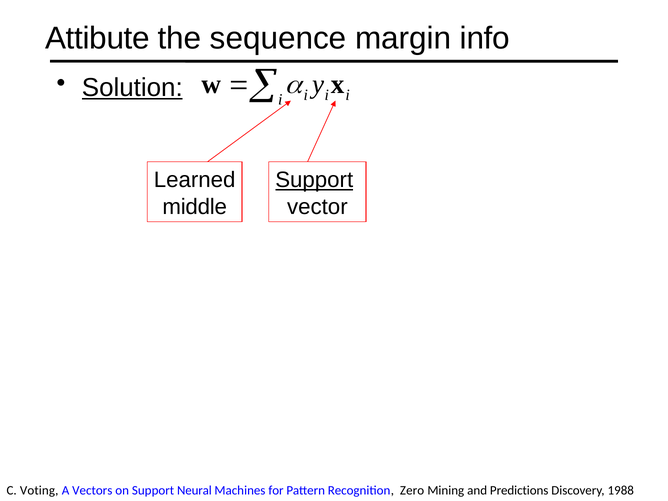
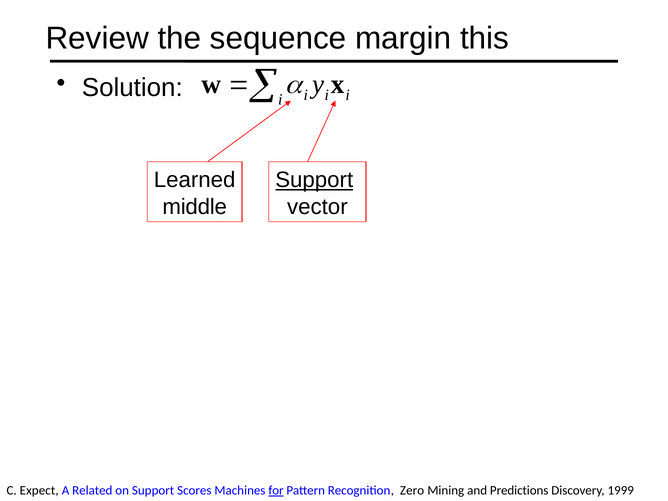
Attibute: Attibute -> Review (97, 38)
info: info -> this (485, 38)
Solution underline: present -> none (132, 88)
Voting: Voting -> Expect (39, 491)
Vectors: Vectors -> Related (92, 491)
Neural: Neural -> Scores (194, 491)
for underline: none -> present (276, 491)
1988: 1988 -> 1999 (621, 491)
